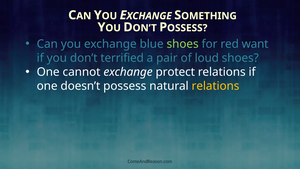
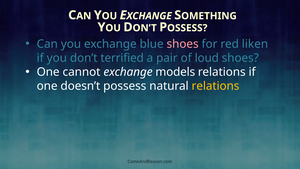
shoes colour: light green -> pink (183, 44)
want: want -> liken (255, 44)
protect: protect -> models (175, 72)
